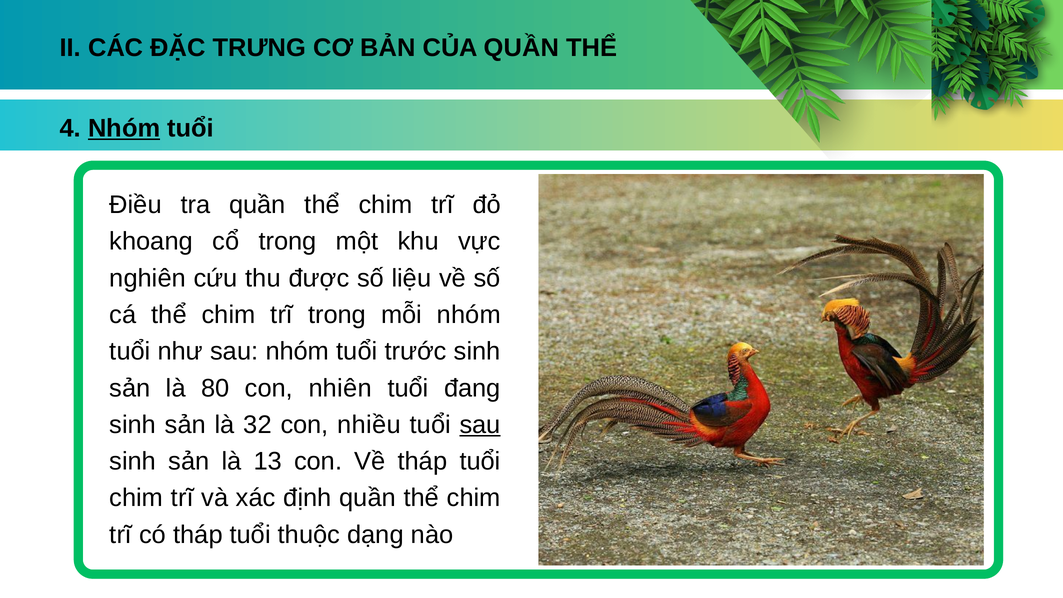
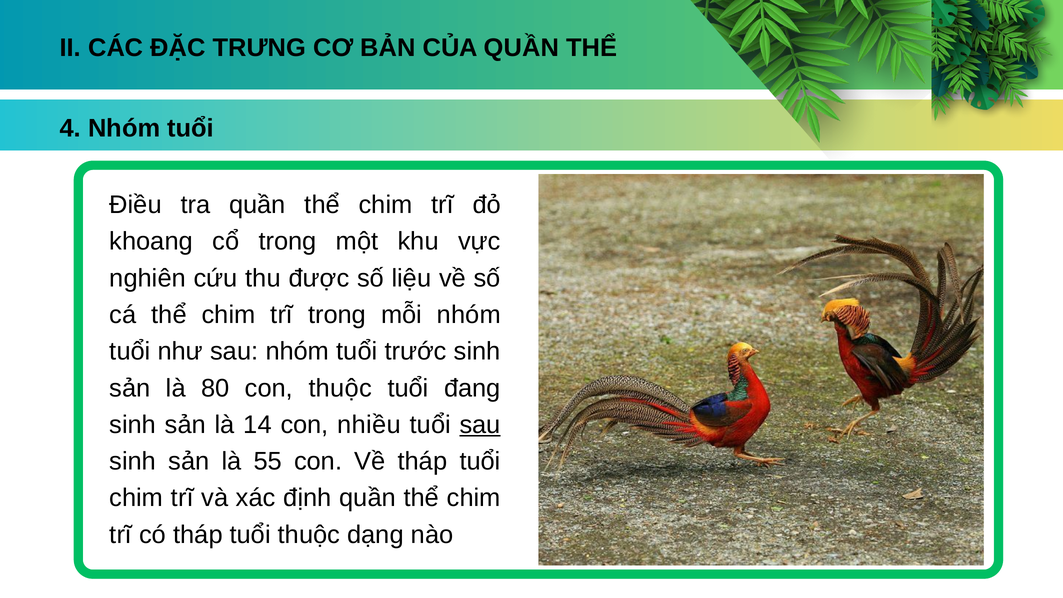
Nhóm underline: present -> none (124, 128)
con nhiên: nhiên -> thuộc (340, 388)
32: 32 -> 14 (258, 425)
13: 13 -> 55 (268, 461)
